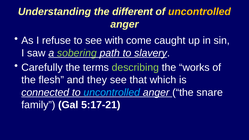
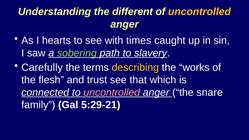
refuse: refuse -> hearts (56, 41)
come: come -> times (139, 41)
describing colour: light green -> yellow (135, 68)
they: they -> trust (97, 80)
uncontrolled colour: light blue -> pink (112, 92)
5:17-21: 5:17-21 -> 5:29-21 (101, 105)
